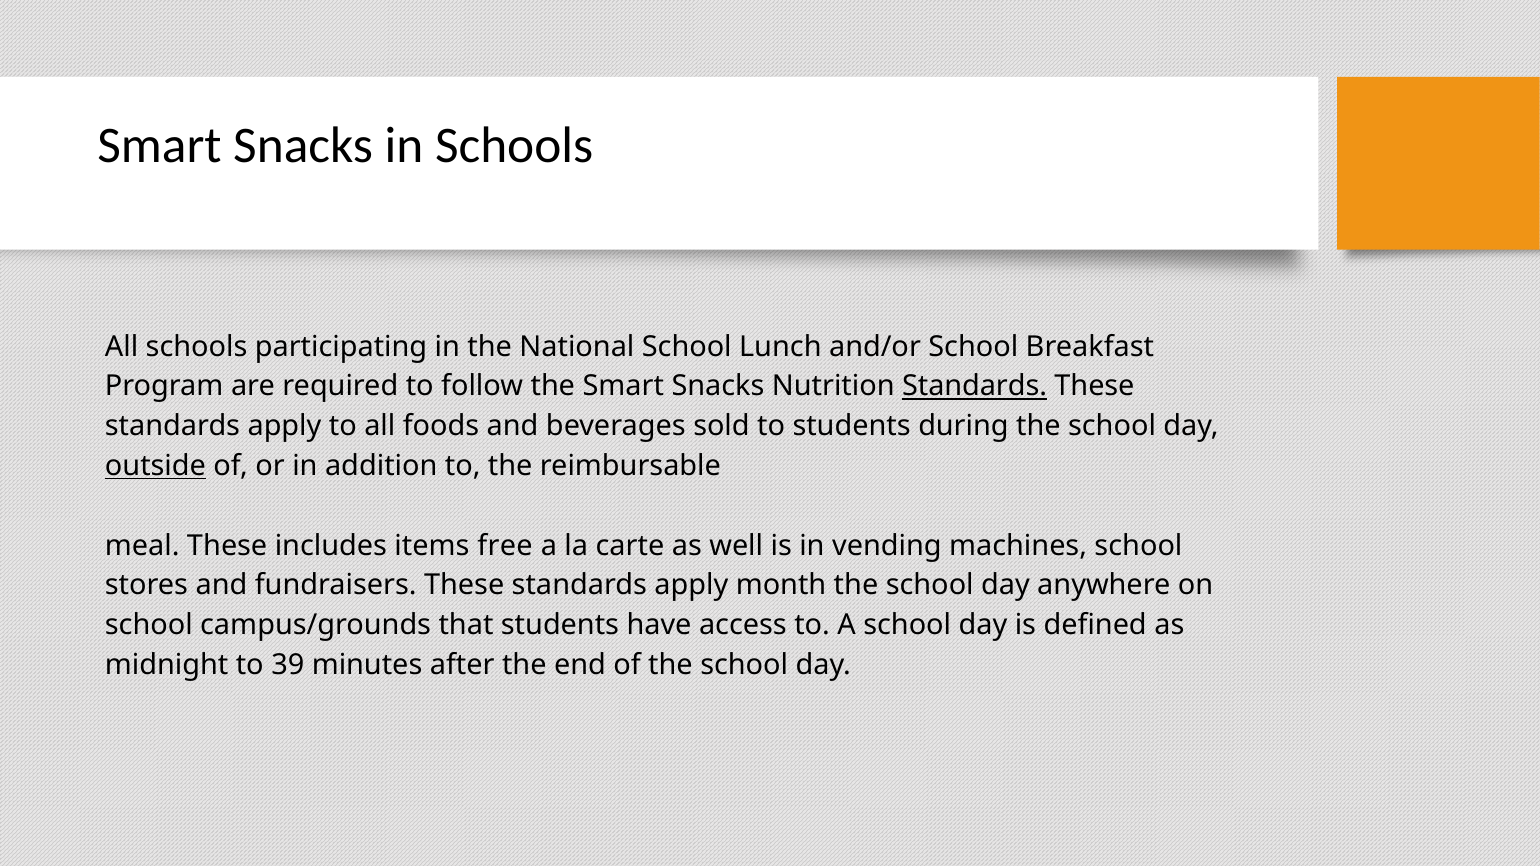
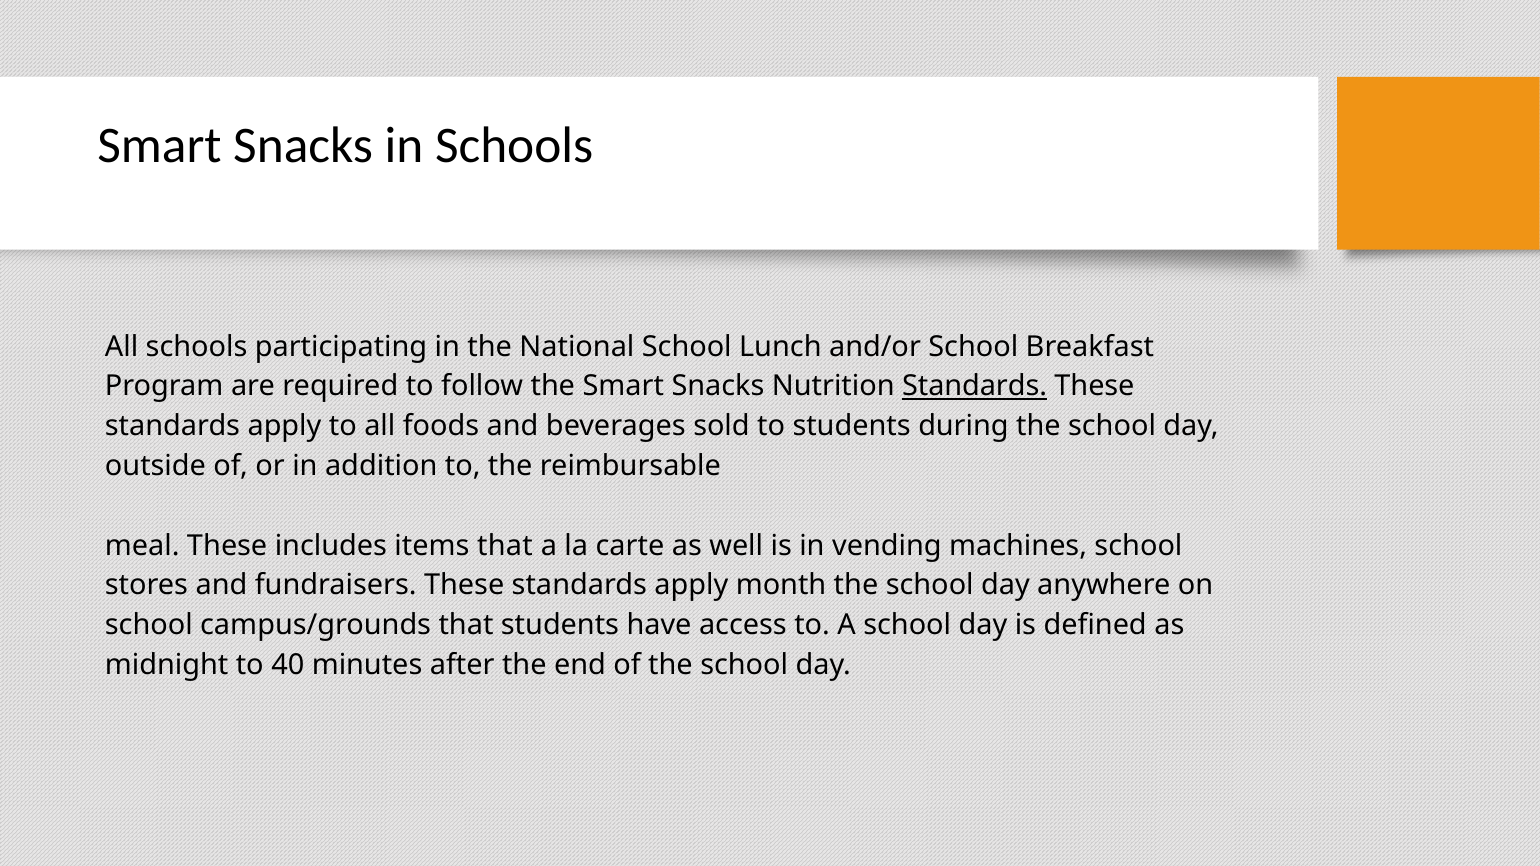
outside underline: present -> none (155, 466)
items free: free -> that (505, 546)
39: 39 -> 40 (288, 665)
